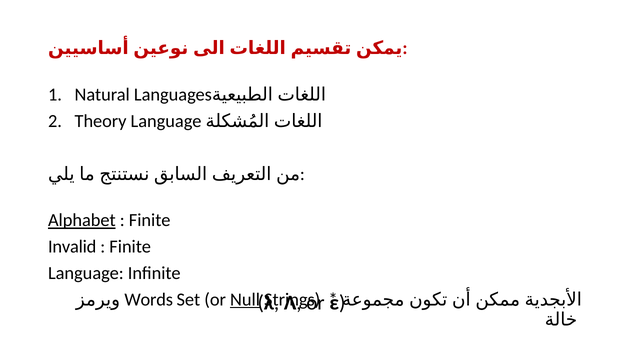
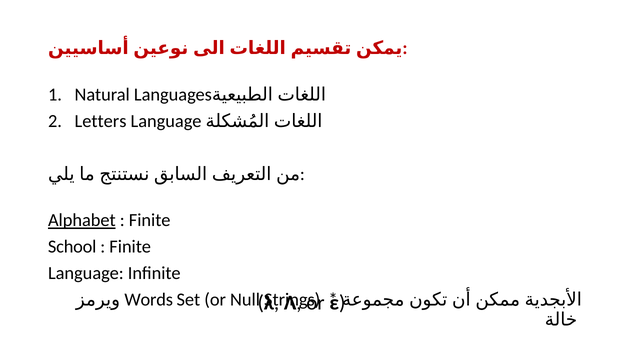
Theory: Theory -> Letters (101, 121)
Invalid: Invalid -> School (72, 246)
Null underline: present -> none (245, 299)
